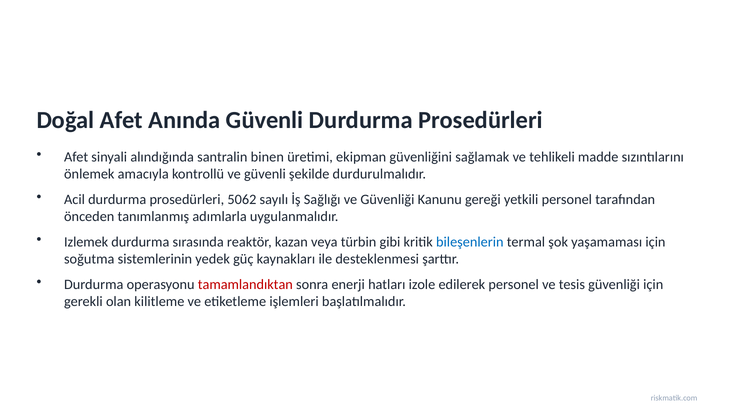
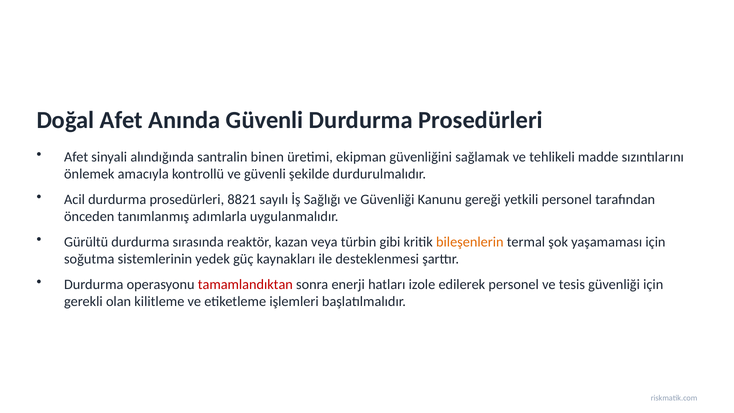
5062: 5062 -> 8821 (242, 199)
Izlemek: Izlemek -> Gürültü (86, 242)
bileşenlerin colour: blue -> orange (470, 242)
